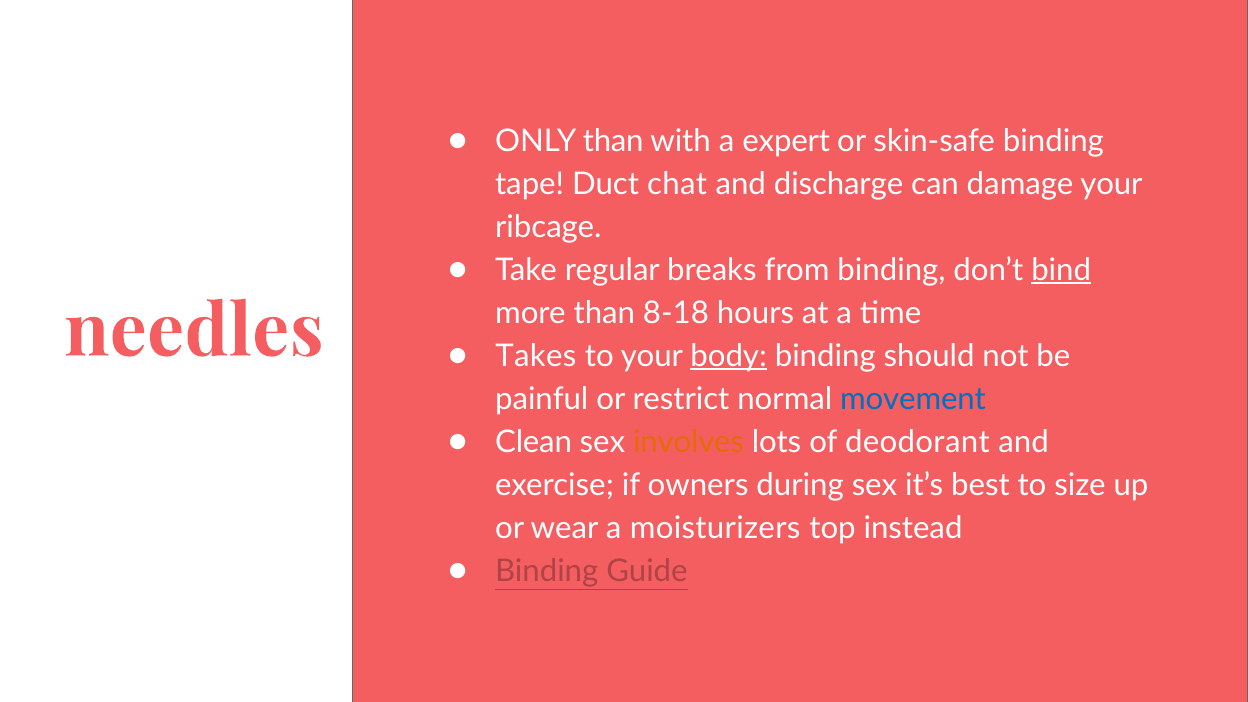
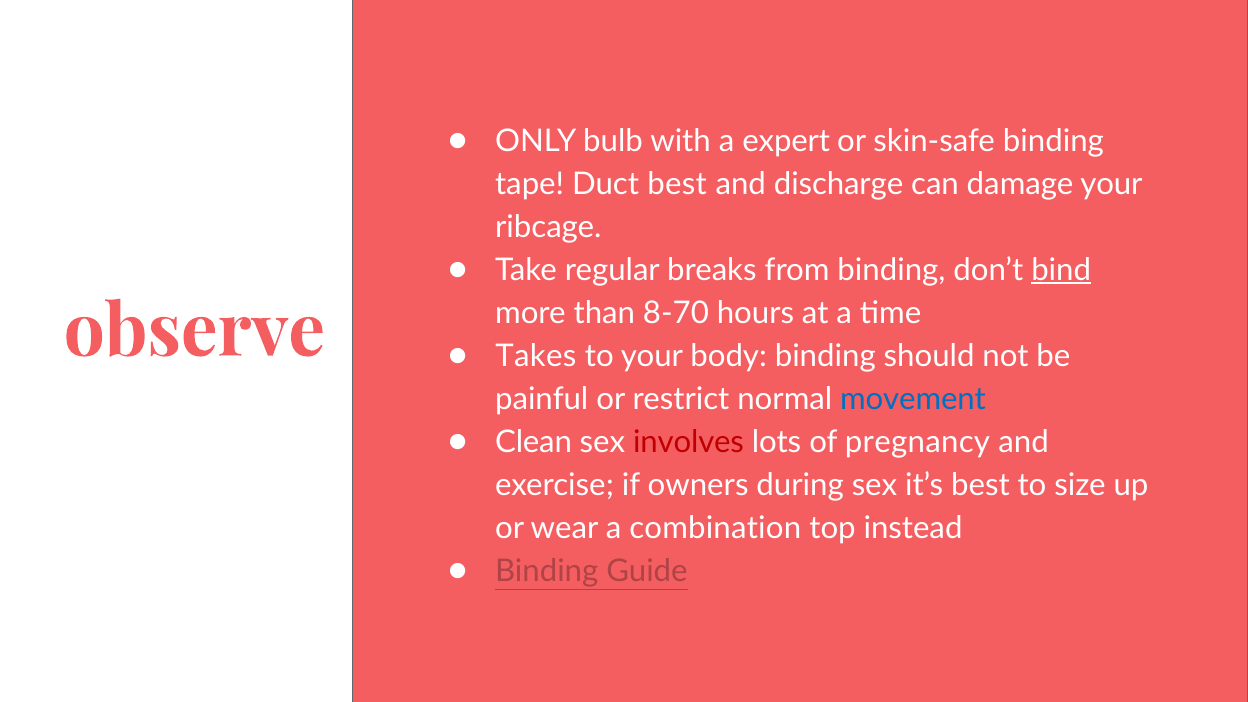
ONLY than: than -> bulb (613, 141)
Duct chat: chat -> best (677, 184)
needles: needles -> observe (194, 332)
8-18: 8-18 -> 8-70 (676, 313)
body underline: present -> none (729, 356)
involves colour: orange -> red (689, 442)
deodorant: deodorant -> pregnancy (917, 442)
moisturizers: moisturizers -> combination (715, 528)
